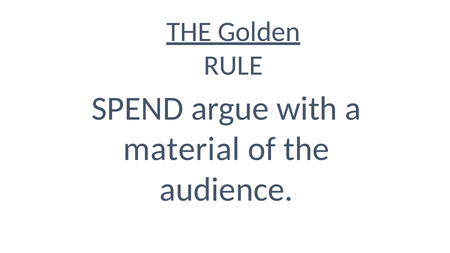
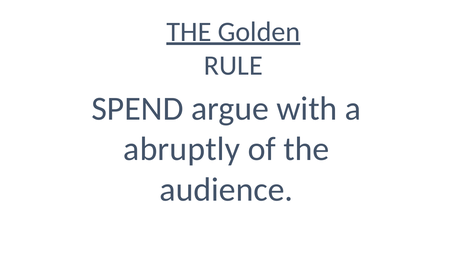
material: material -> abruptly (182, 149)
